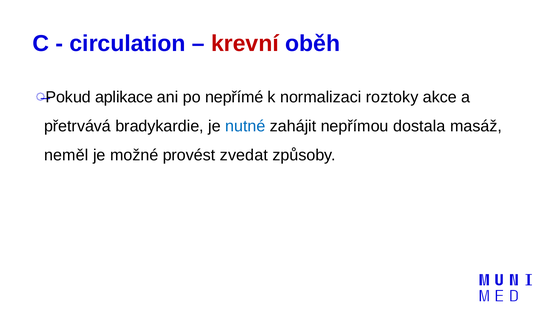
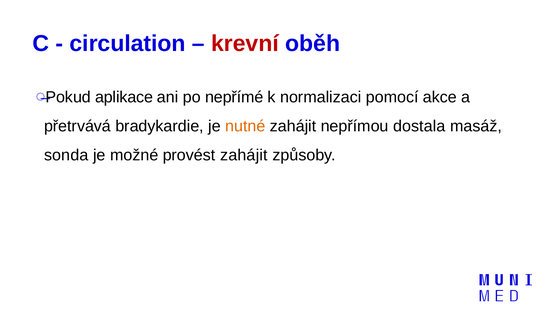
roztoky: roztoky -> pomocí (392, 97)
nutné colour: blue -> orange (245, 126)
neměl: neměl -> sonda (66, 155)
provést zvedat: zvedat -> zahájit (244, 155)
